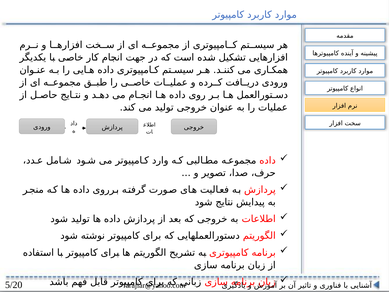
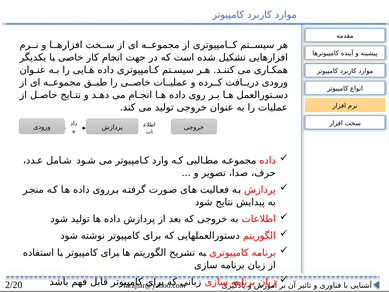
5/20: 5/20 -> 2/20 (14, 285)
